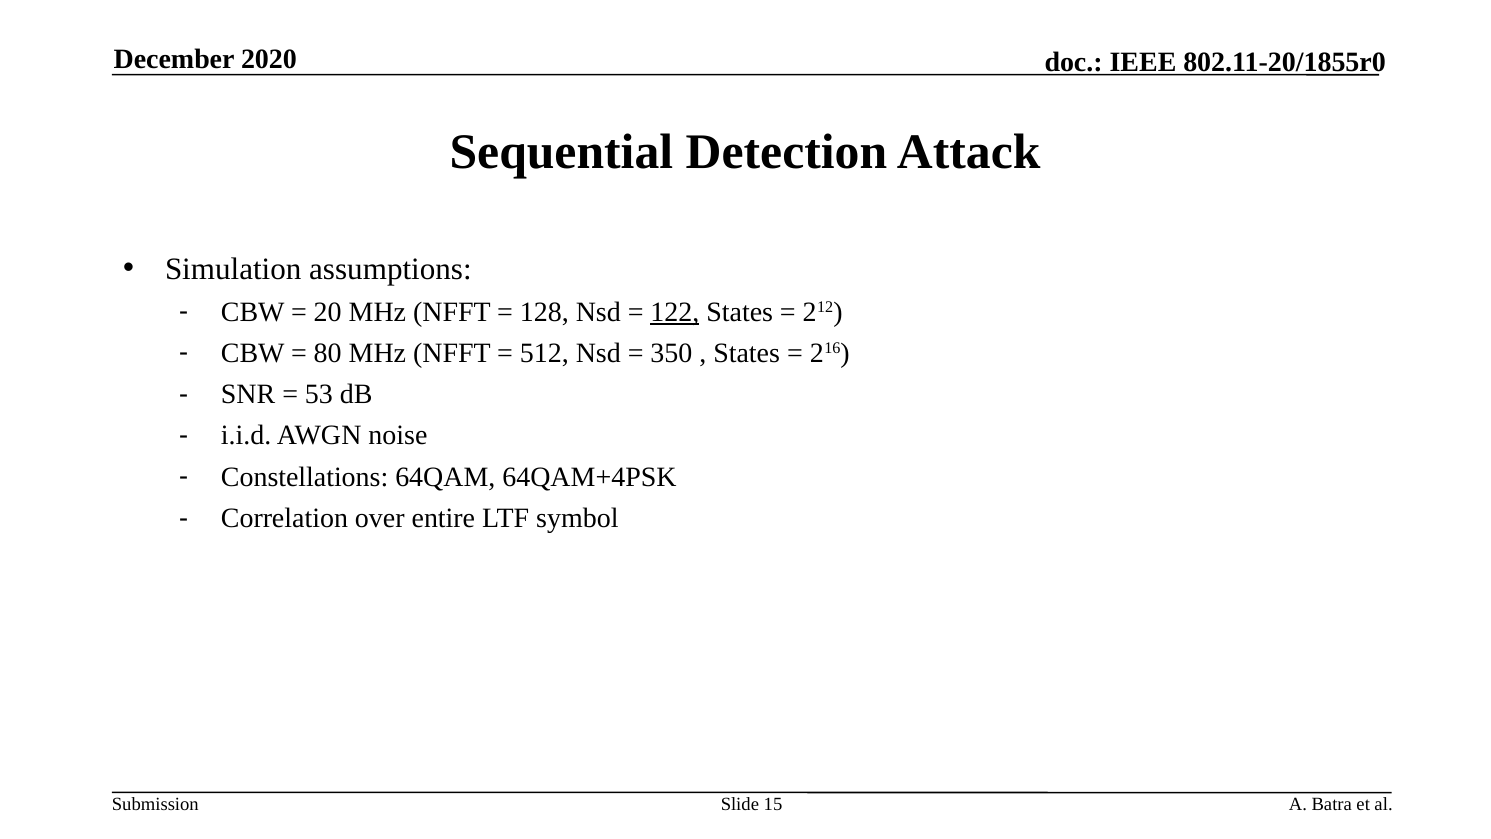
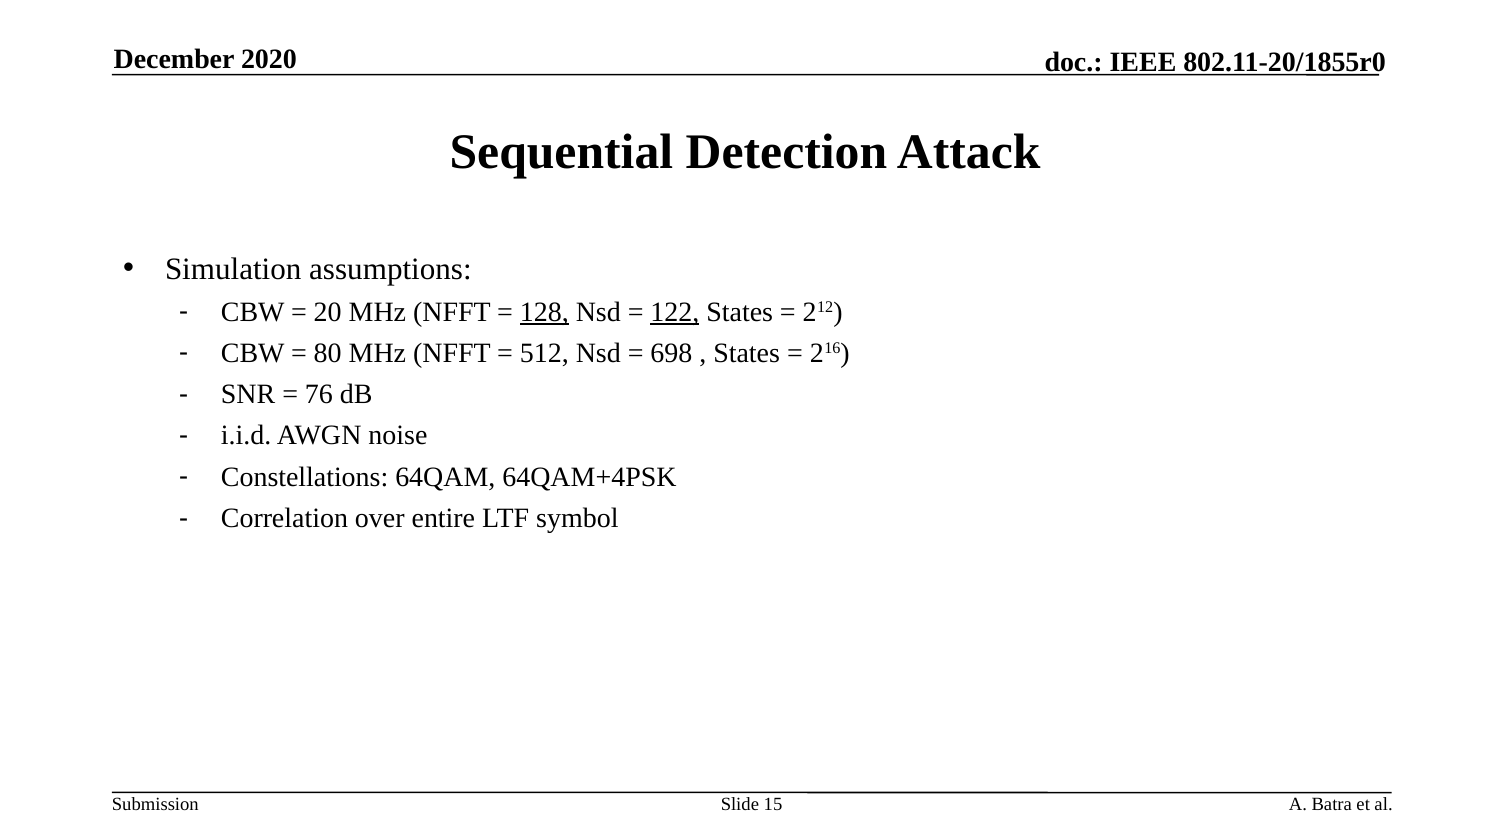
128 underline: none -> present (544, 312)
350: 350 -> 698 (671, 353)
53: 53 -> 76 (319, 394)
